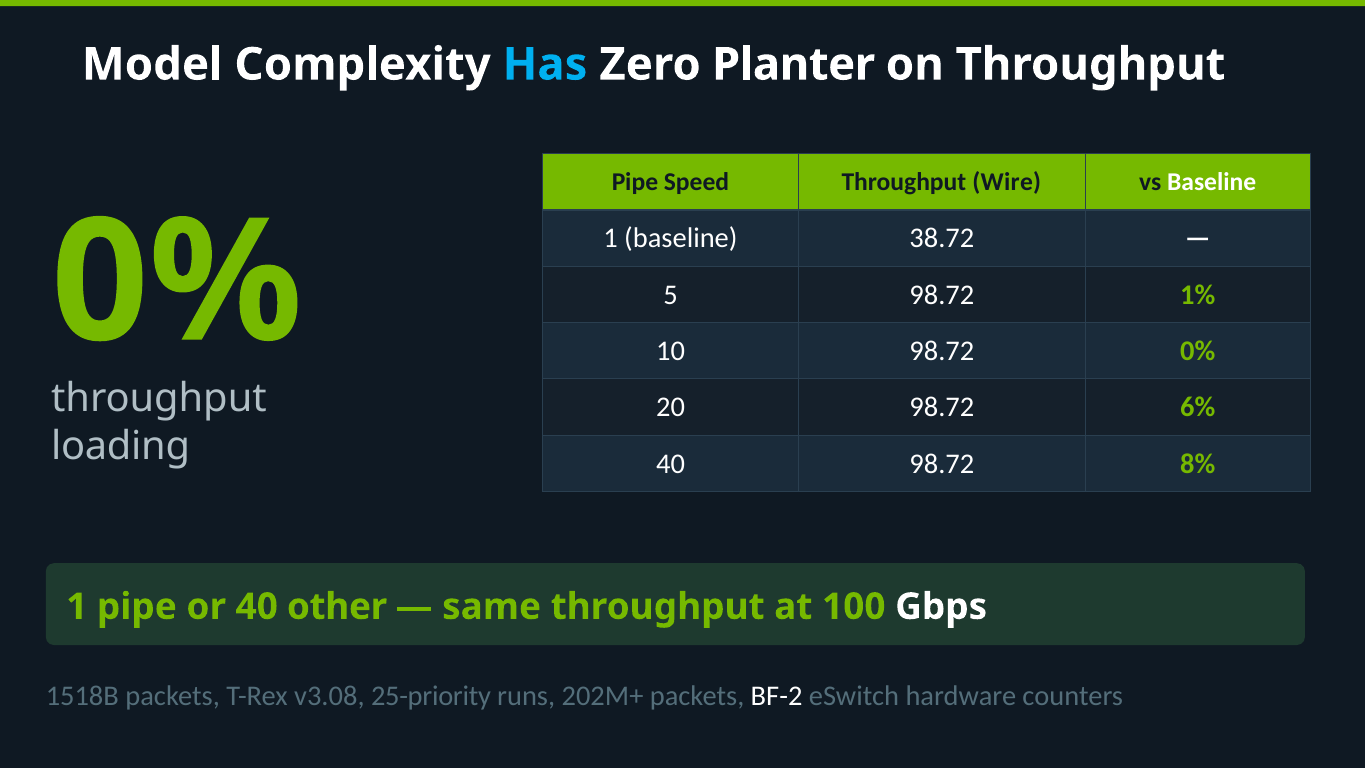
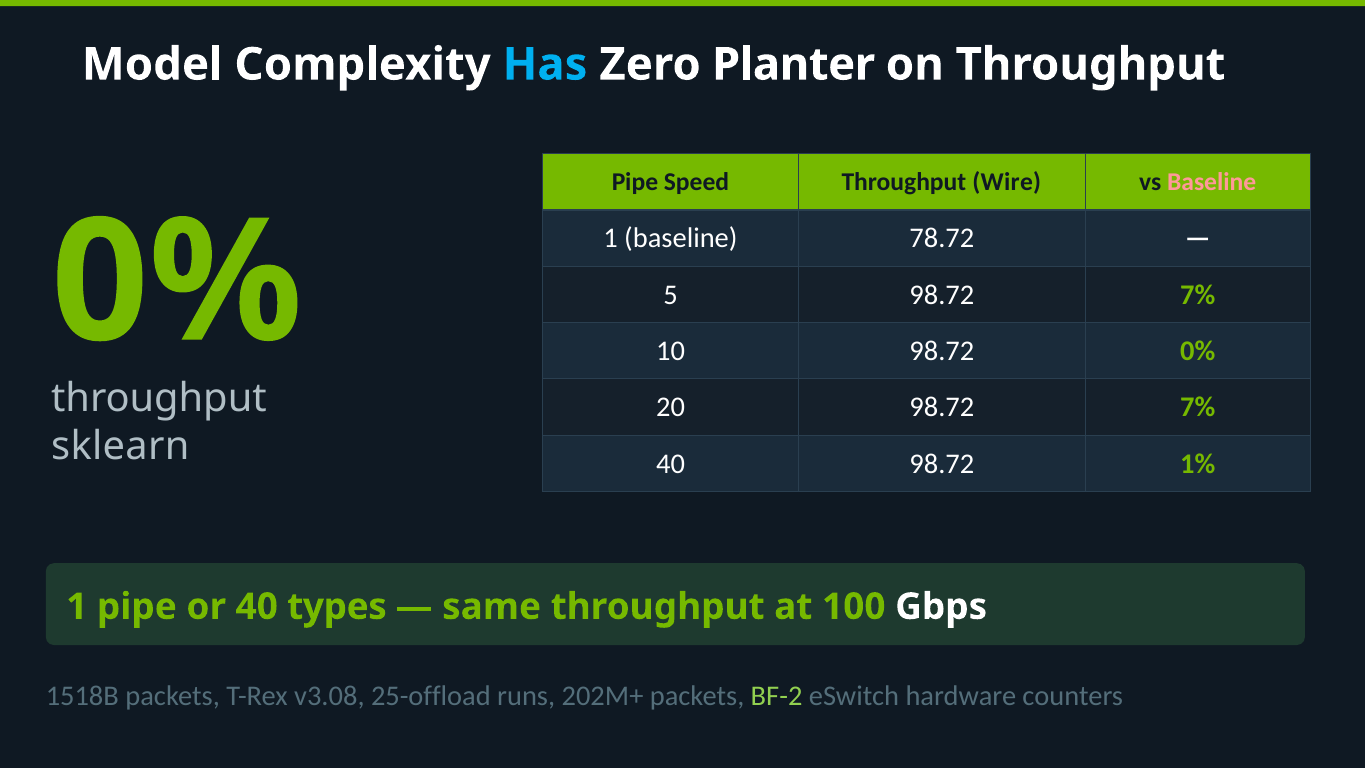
Baseline colour: white -> pink (1212, 182)
38.72: 38.72 -> 78.72 (942, 238)
5 98.72 1%: 1% -> 7% (1198, 295)
20 98.72 6%: 6% -> 7% (1198, 407)
loading: loading -> sklearn (120, 446)
8%: 8% -> 1% (1198, 464)
other: other -> types (337, 607)
25-priority: 25-priority -> 25-offload (431, 696)
BF-2 colour: white -> light green (777, 696)
